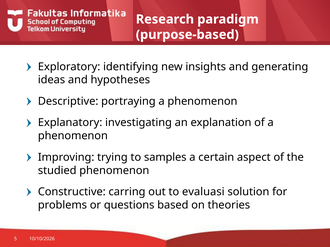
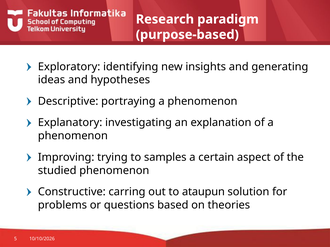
evaluasi: evaluasi -> ataupun (203, 192)
